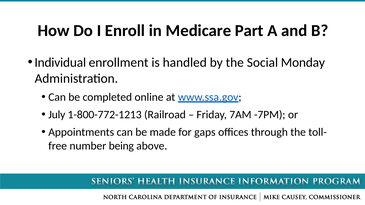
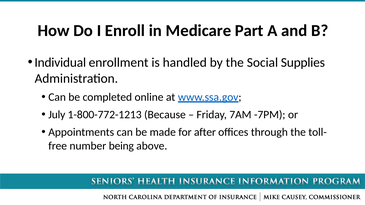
Monday: Monday -> Supplies (303, 63)
Railroad: Railroad -> Because (165, 115)
gaps: gaps -> after (205, 132)
